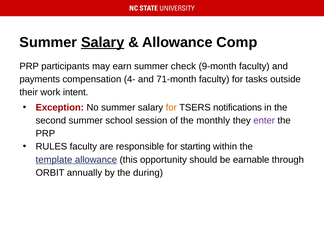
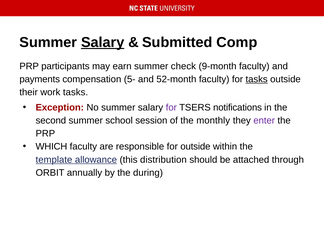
Allowance: Allowance -> Submitted (177, 42)
4-: 4- -> 5- (130, 79)
71-month: 71-month -> 52-month (176, 79)
tasks underline: none -> present (257, 79)
work intent: intent -> tasks (76, 92)
for colour: orange -> purple (171, 107)
RULES: RULES -> WHICH (51, 147)
for starting: starting -> outside (195, 147)
opportunity: opportunity -> distribution (163, 160)
earnable: earnable -> attached (251, 160)
